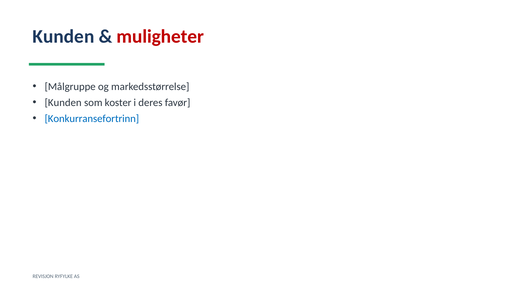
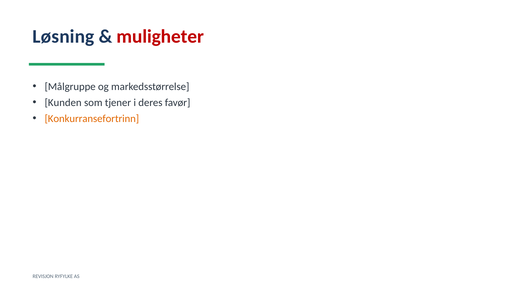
Kunden: Kunden -> Løsning (63, 37)
koster: koster -> tjener (118, 103)
Konkurransefortrinn colour: blue -> orange (92, 119)
